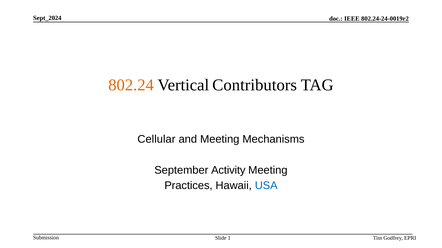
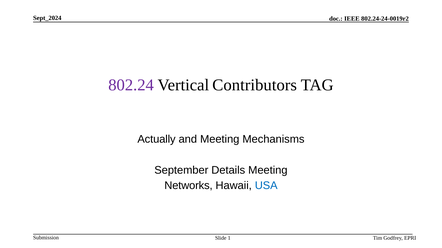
802.24 colour: orange -> purple (131, 85)
Cellular: Cellular -> Actually (157, 140)
Activity: Activity -> Details (228, 171)
Practices: Practices -> Networks (189, 186)
